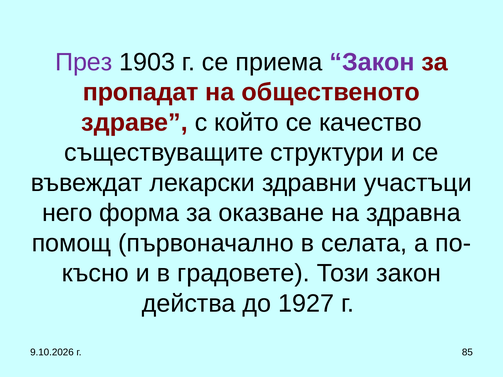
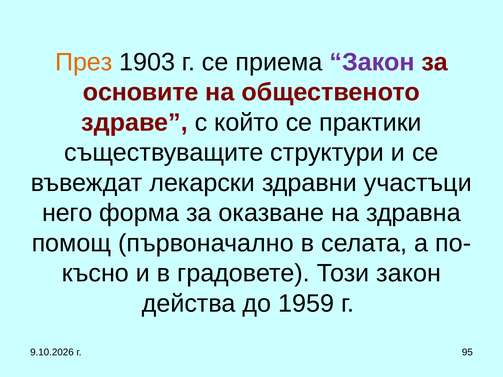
През colour: purple -> orange (84, 62)
пропадат: пропадат -> основите (141, 92)
качество: качество -> практики (370, 123)
1927: 1927 -> 1959 (306, 304)
85: 85 -> 95 (467, 353)
